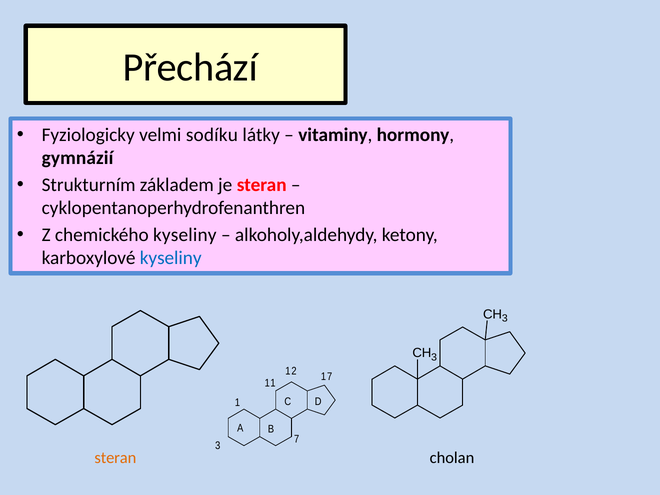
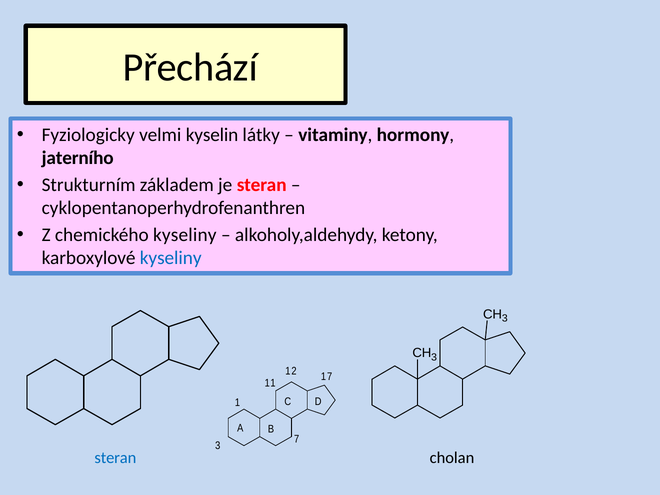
sodíku: sodíku -> kyselin (212, 135)
gymnázií: gymnázií -> jaterního (78, 158)
steran colour: orange -> blue (115, 458)
